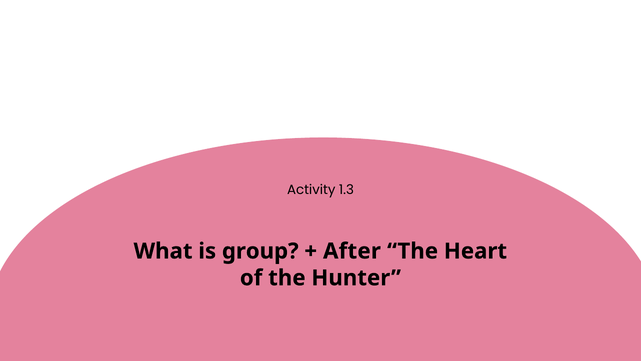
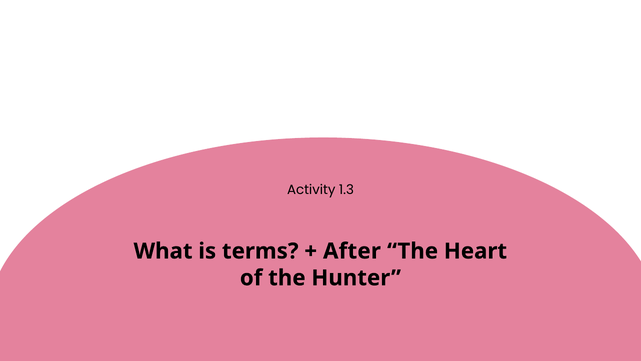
group: group -> terms (260, 251)
